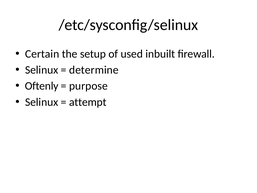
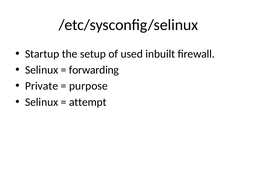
Certain: Certain -> Startup (42, 54)
determine: determine -> forwarding (94, 70)
Oftenly: Oftenly -> Private (42, 86)
